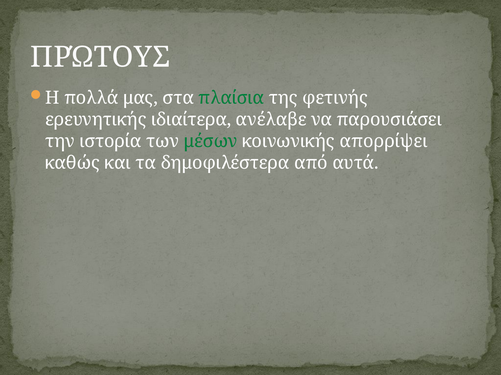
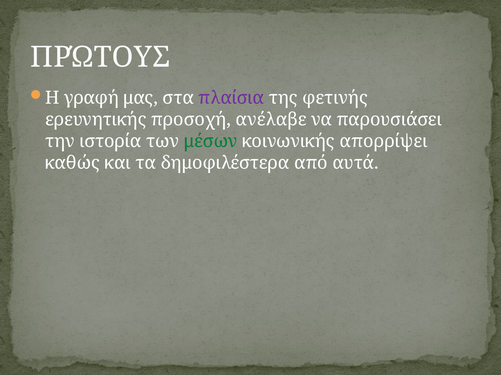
πολλά: πολλά -> γραφή (91, 98)
πλαίσια colour: green -> purple (231, 98)
ιδιαίτερα: ιδιαίτερα -> προσοχή (191, 120)
